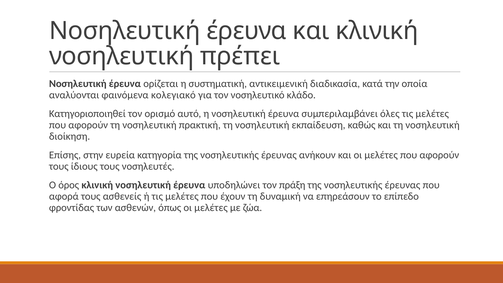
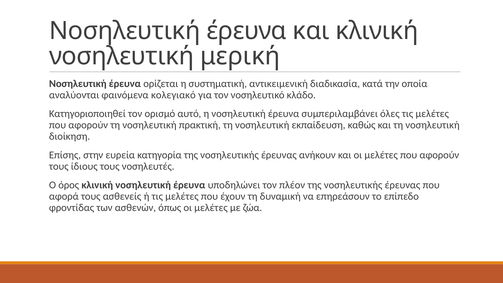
πρέπει: πρέπει -> μερική (240, 56)
πράξη: πράξη -> πλέον (292, 185)
